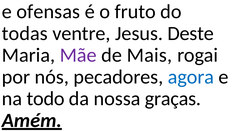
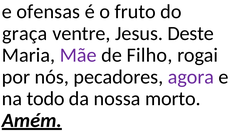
todas: todas -> graça (25, 34)
Mais: Mais -> Filho (149, 55)
agora colour: blue -> purple (191, 77)
graças: graças -> morto (173, 99)
